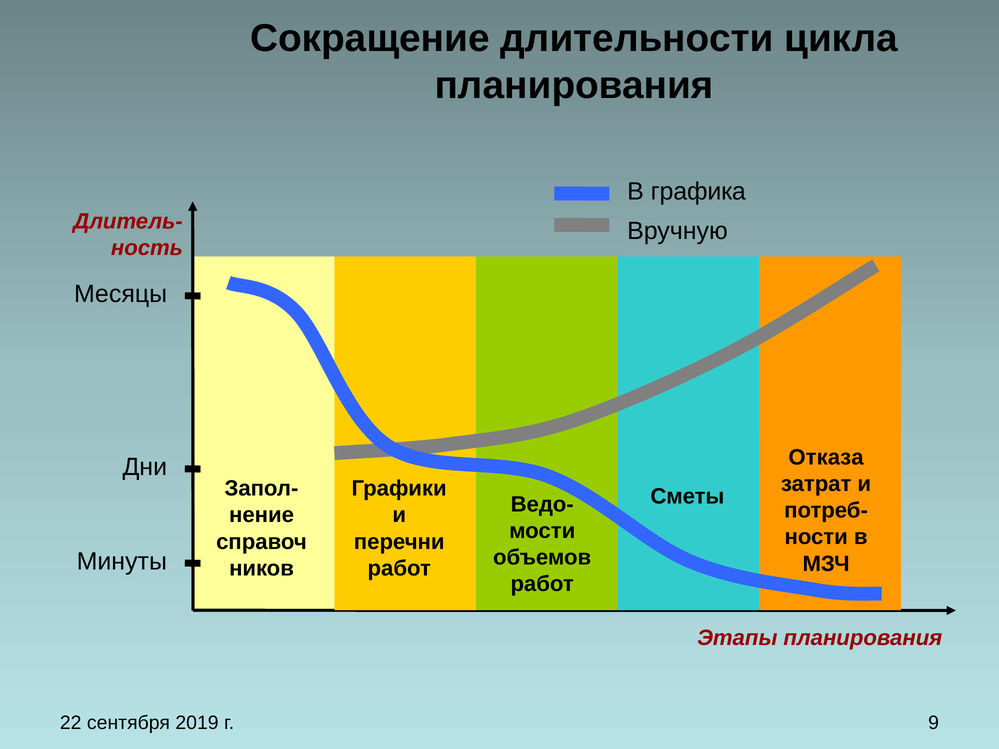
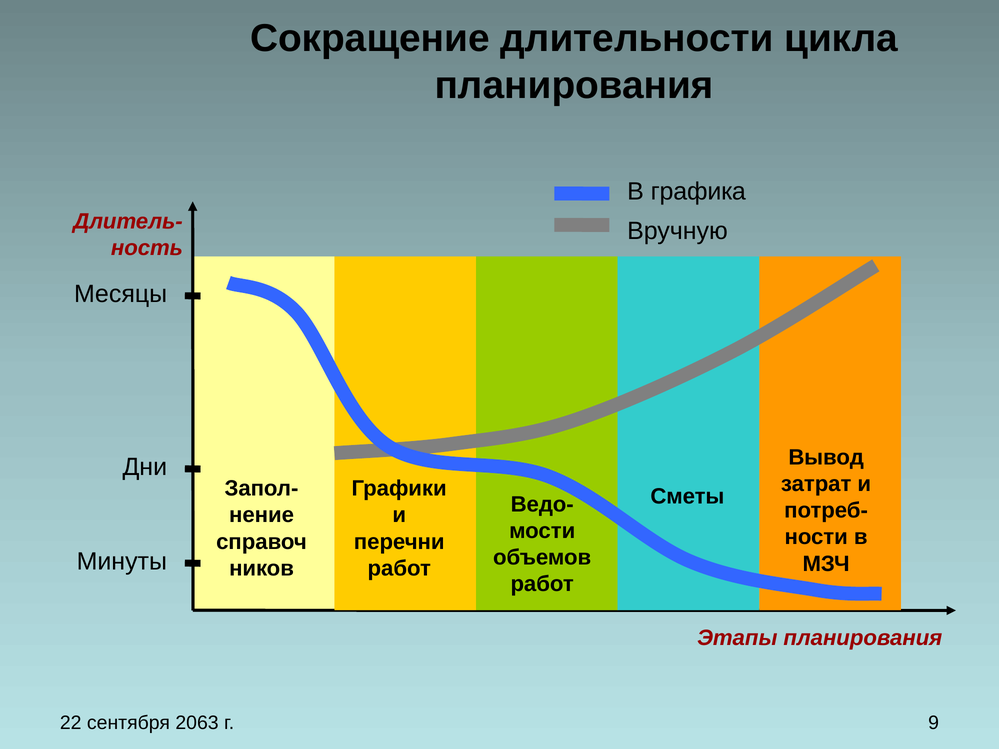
Отказа: Отказа -> Вывод (826, 457)
2019: 2019 -> 2063 (197, 723)
